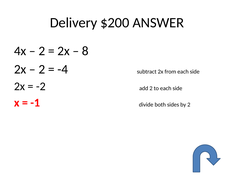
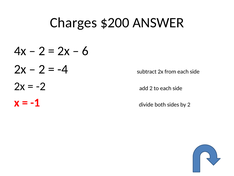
Delivery: Delivery -> Charges (73, 23)
8: 8 -> 6 (85, 51)
